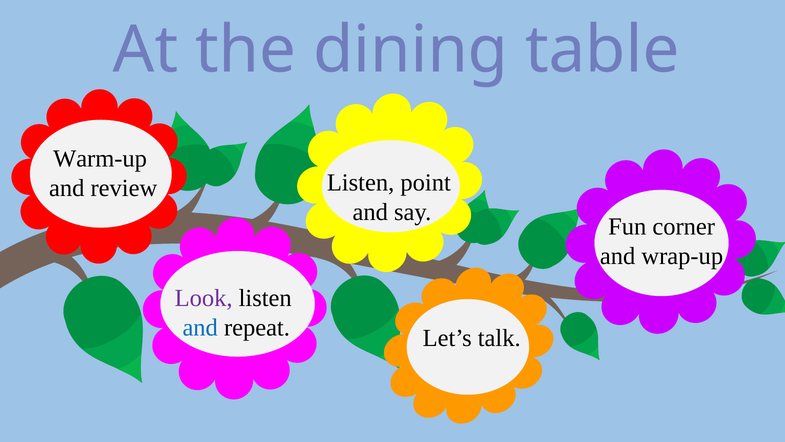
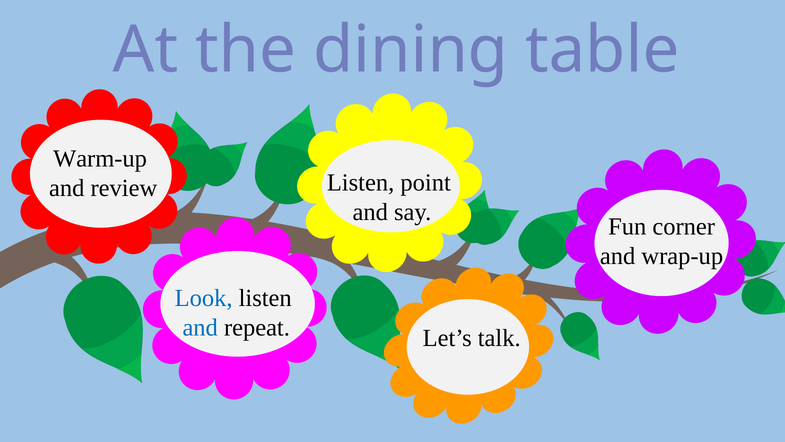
Look colour: purple -> blue (204, 298)
